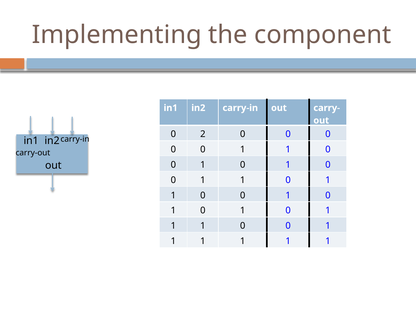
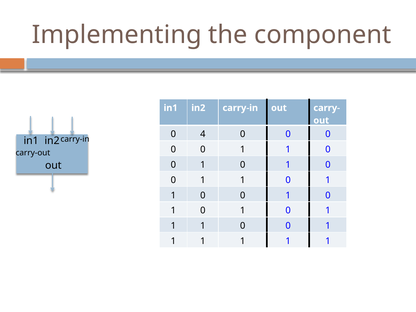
2: 2 -> 4 (203, 134)
